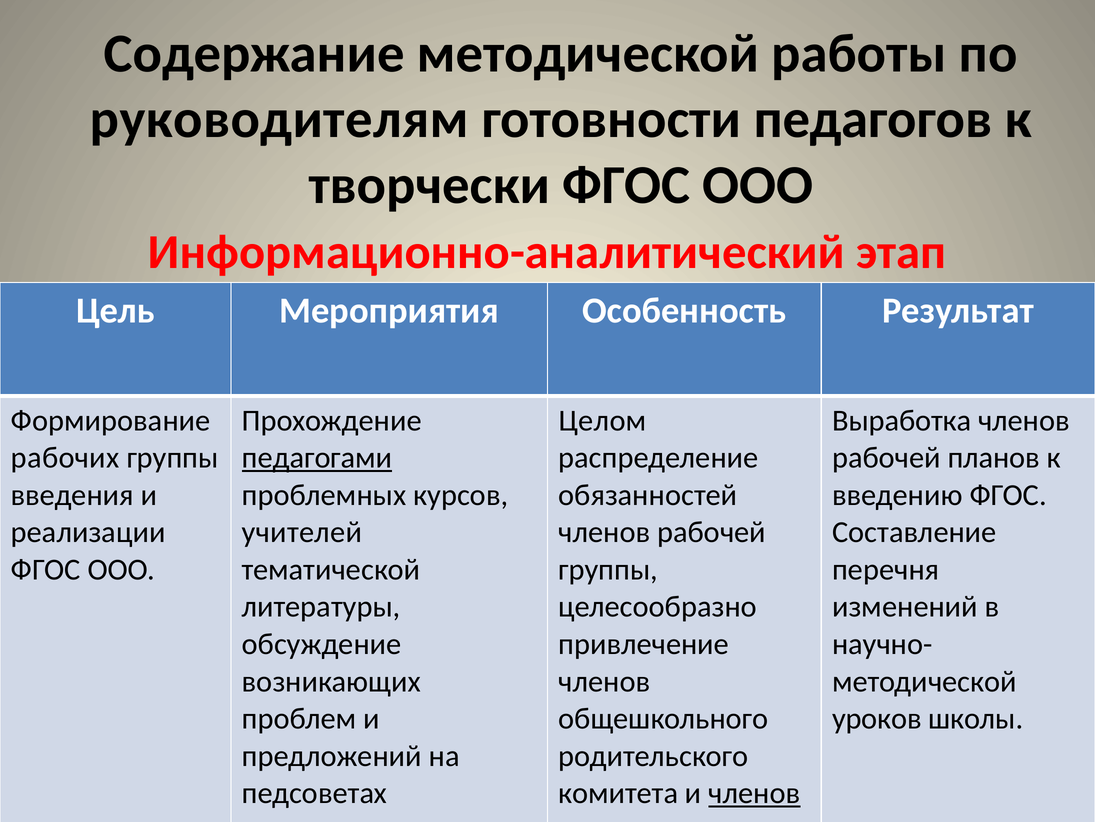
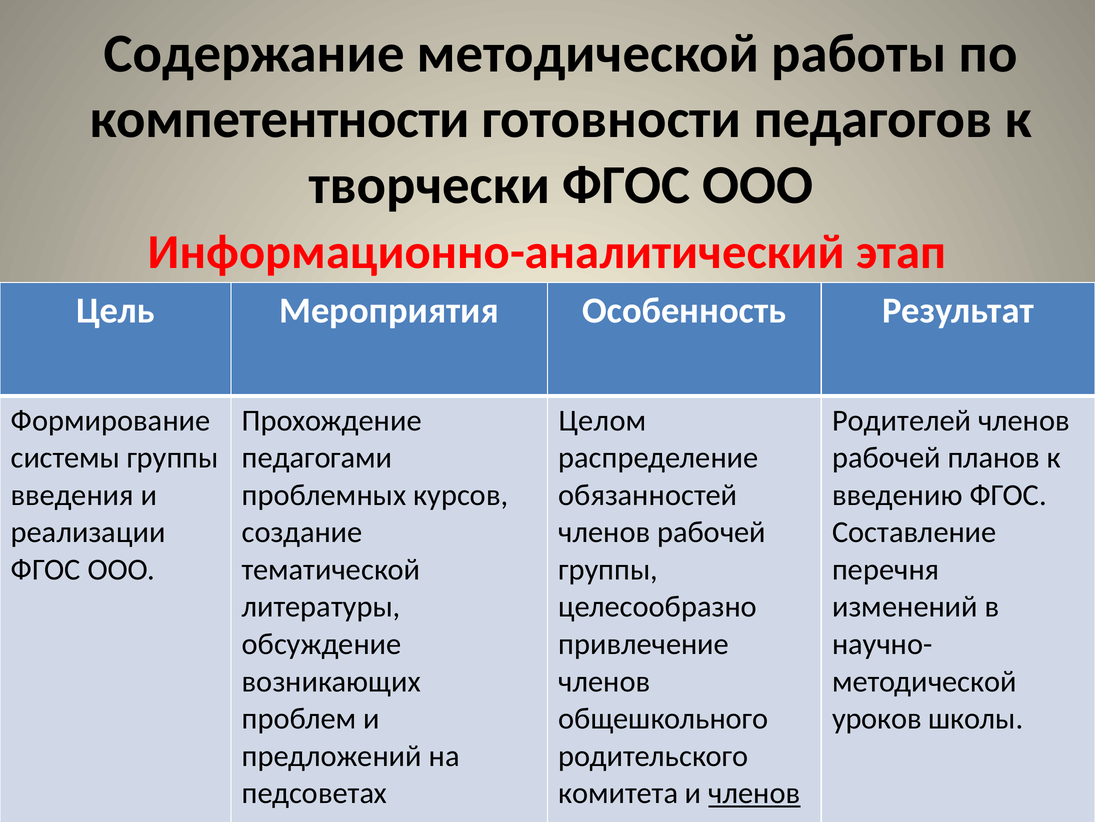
руководителям: руководителям -> компетентности (280, 119)
Выработка: Выработка -> Родителей (902, 420)
рабочих: рабочих -> системы (65, 457)
педагогами underline: present -> none (317, 457)
учителей: учителей -> создание (302, 532)
